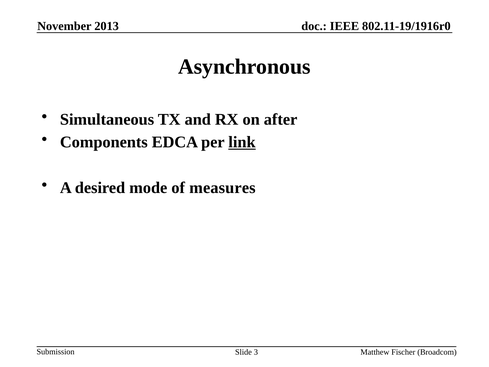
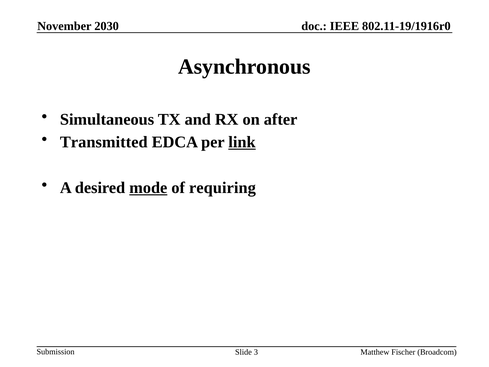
2013: 2013 -> 2030 (107, 26)
Components: Components -> Transmitted (104, 142)
mode underline: none -> present (148, 188)
measures: measures -> requiring (222, 188)
